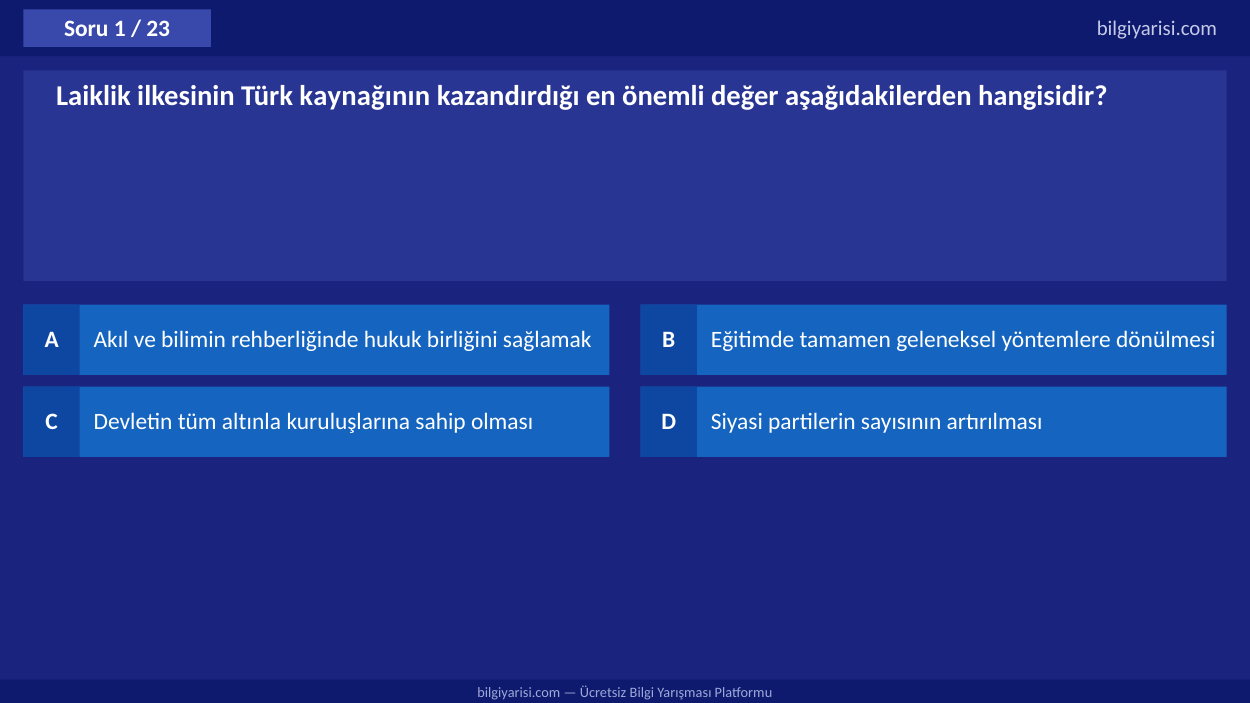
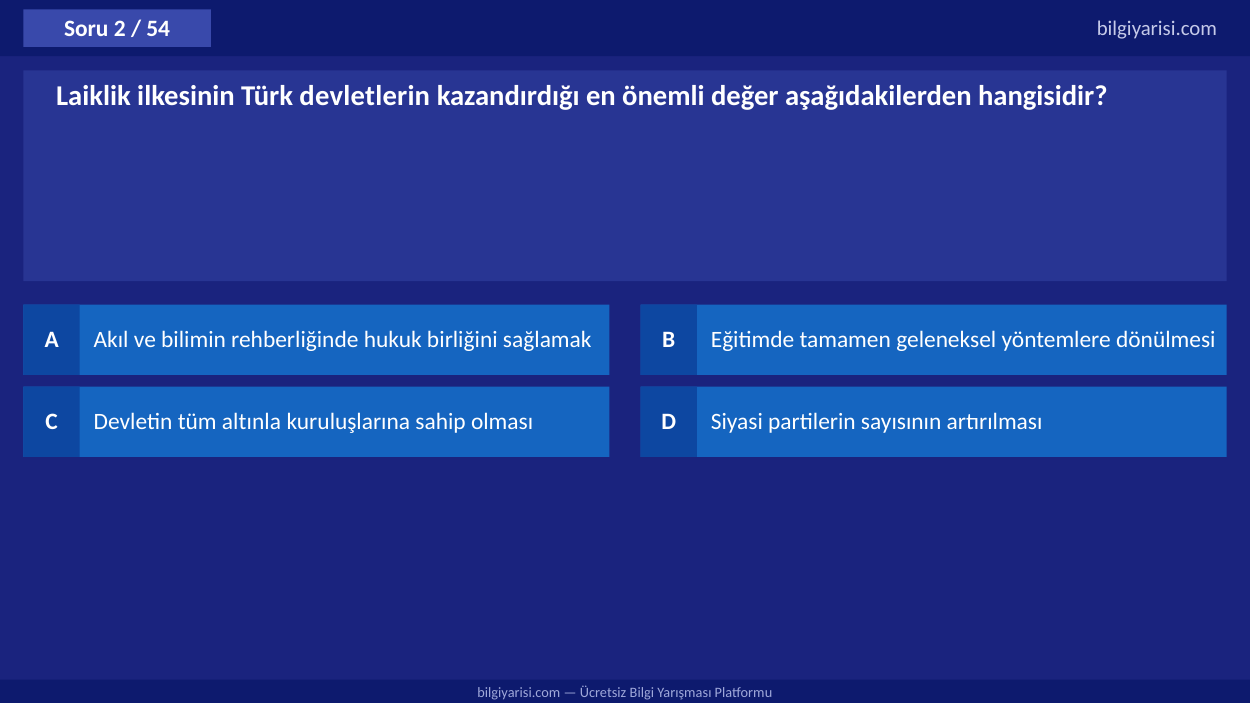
1: 1 -> 2 (120, 29)
23: 23 -> 54 (158, 29)
kaynağının: kaynağının -> devletlerin (365, 96)
